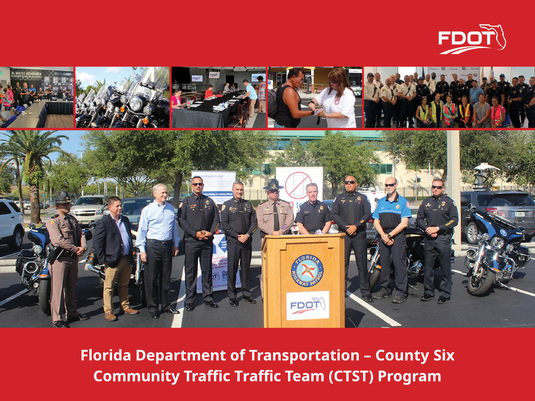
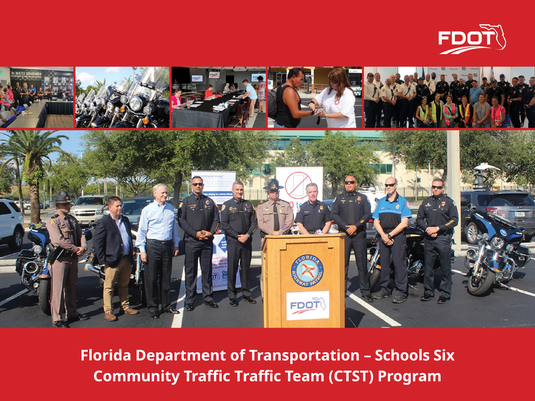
County: County -> Schools (402, 356)
